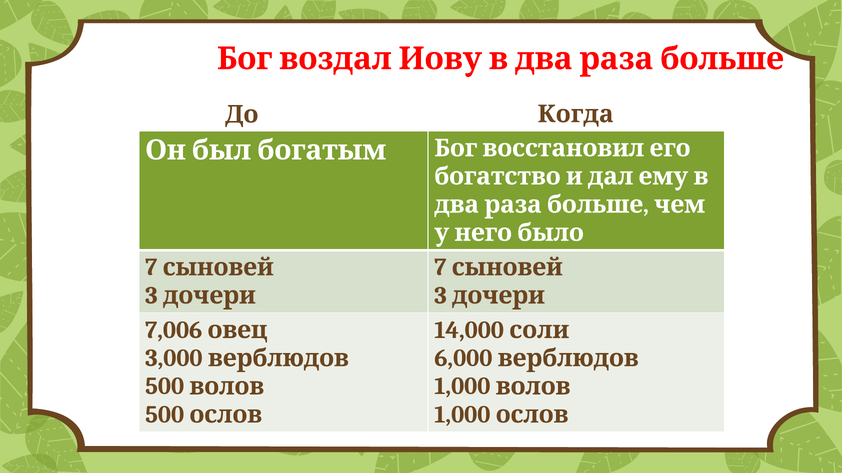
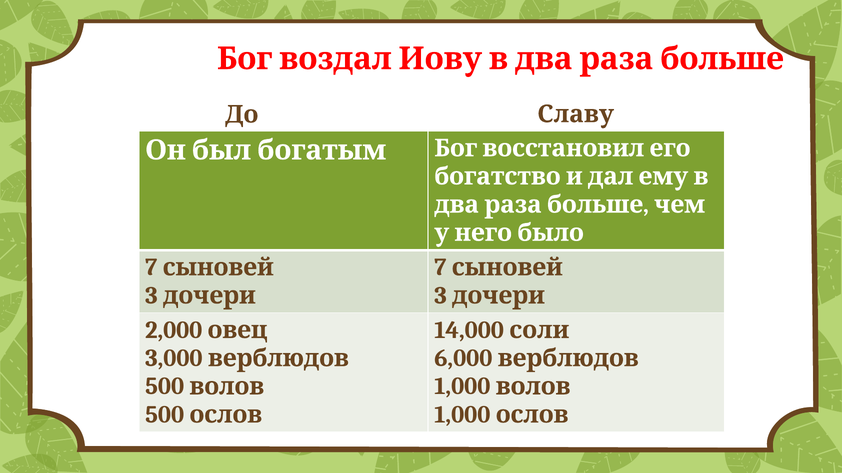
Когда: Когда -> Славу (576, 114)
7,006: 7,006 -> 2,000 (174, 330)
